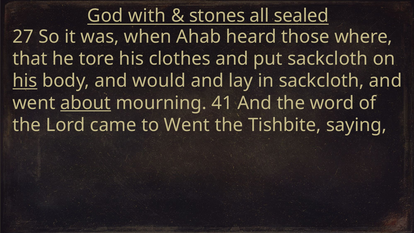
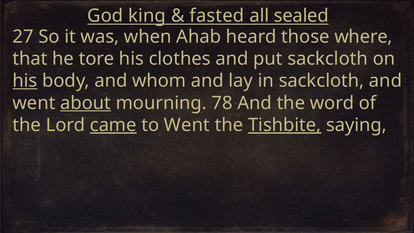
with: with -> king (147, 16)
stones: stones -> fasted (217, 16)
would: would -> whom (159, 81)
41: 41 -> 78 (222, 103)
came underline: none -> present (113, 125)
Tishbite underline: none -> present (285, 125)
